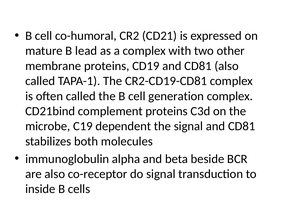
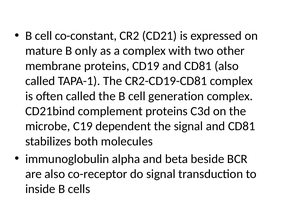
co-humoral: co-humoral -> co-constant (86, 36)
lead: lead -> only (86, 51)
